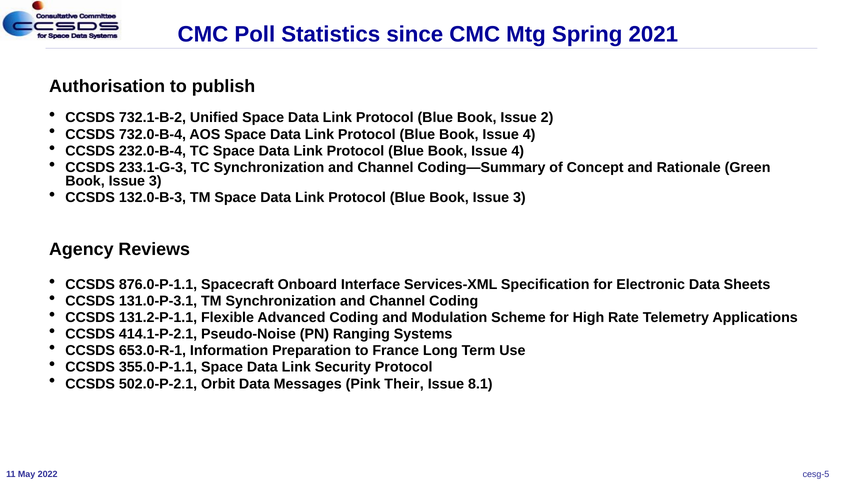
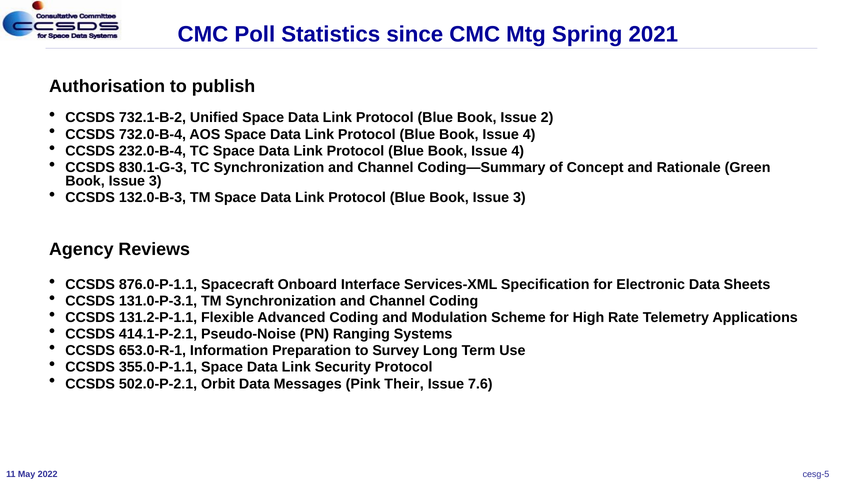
233.1-G-3: 233.1-G-3 -> 830.1-G-3 (153, 167)
France: France -> Survey (396, 350)
8.1: 8.1 -> 7.6 (480, 383)
